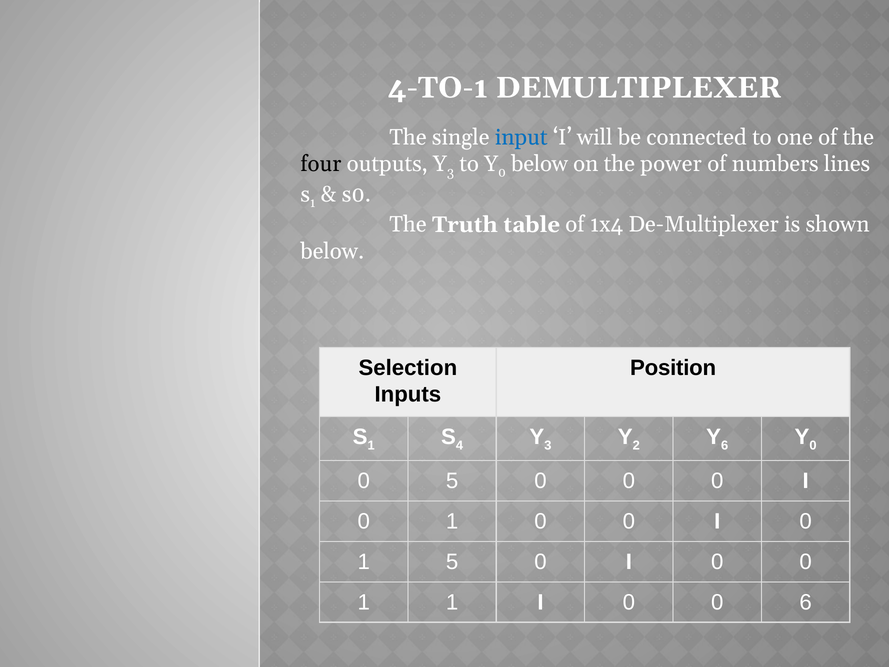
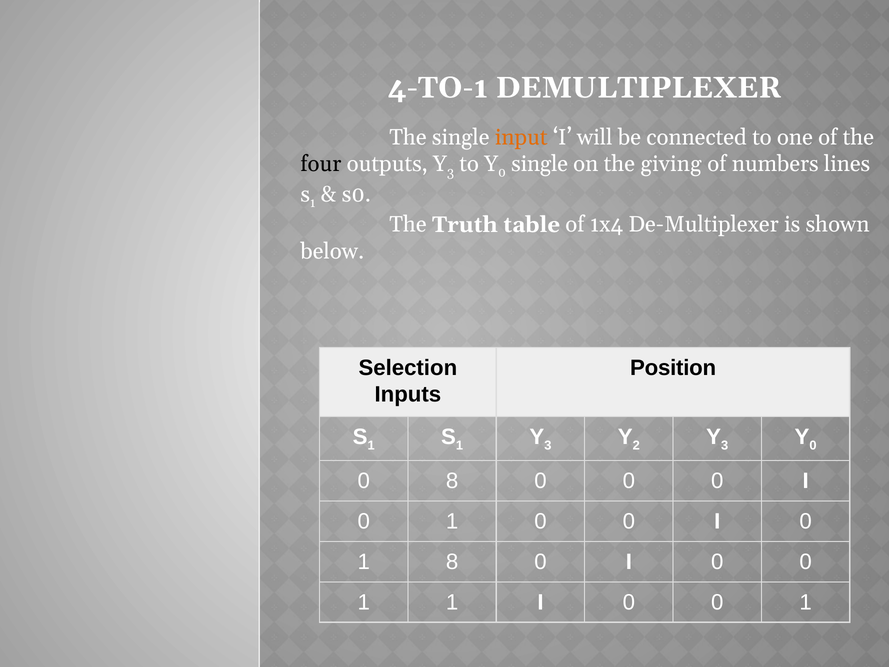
input colour: blue -> orange (521, 137)
0 below: below -> single (540, 164)
power: power -> giving (671, 164)
4: 4 -> 1 (459, 446)
6: 6 -> 3 (725, 446)
0 5: 5 -> 8 (452, 481)
1 5: 5 -> 8 (452, 562)
6: 6 -> 1 (806, 602)
